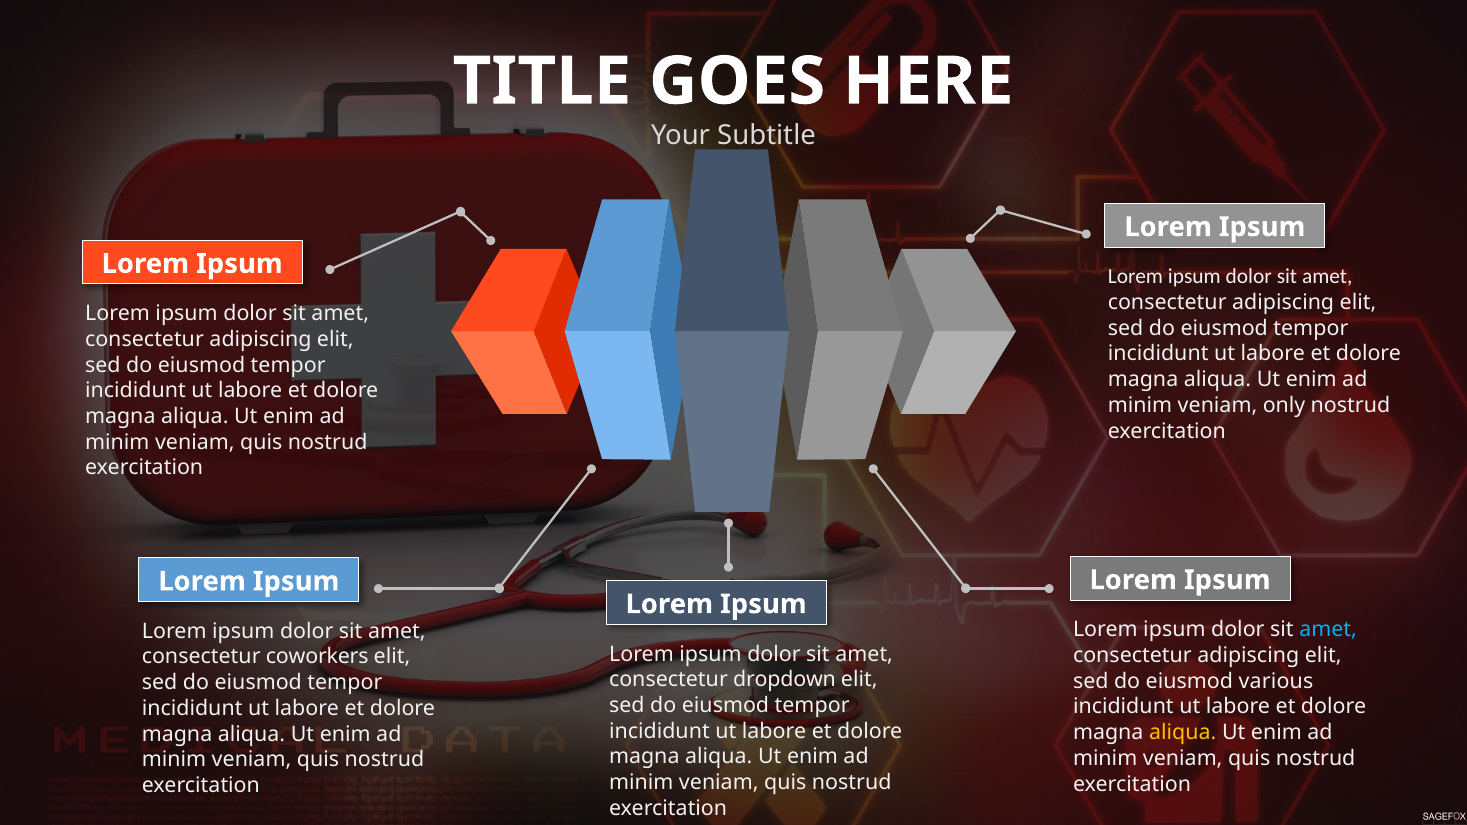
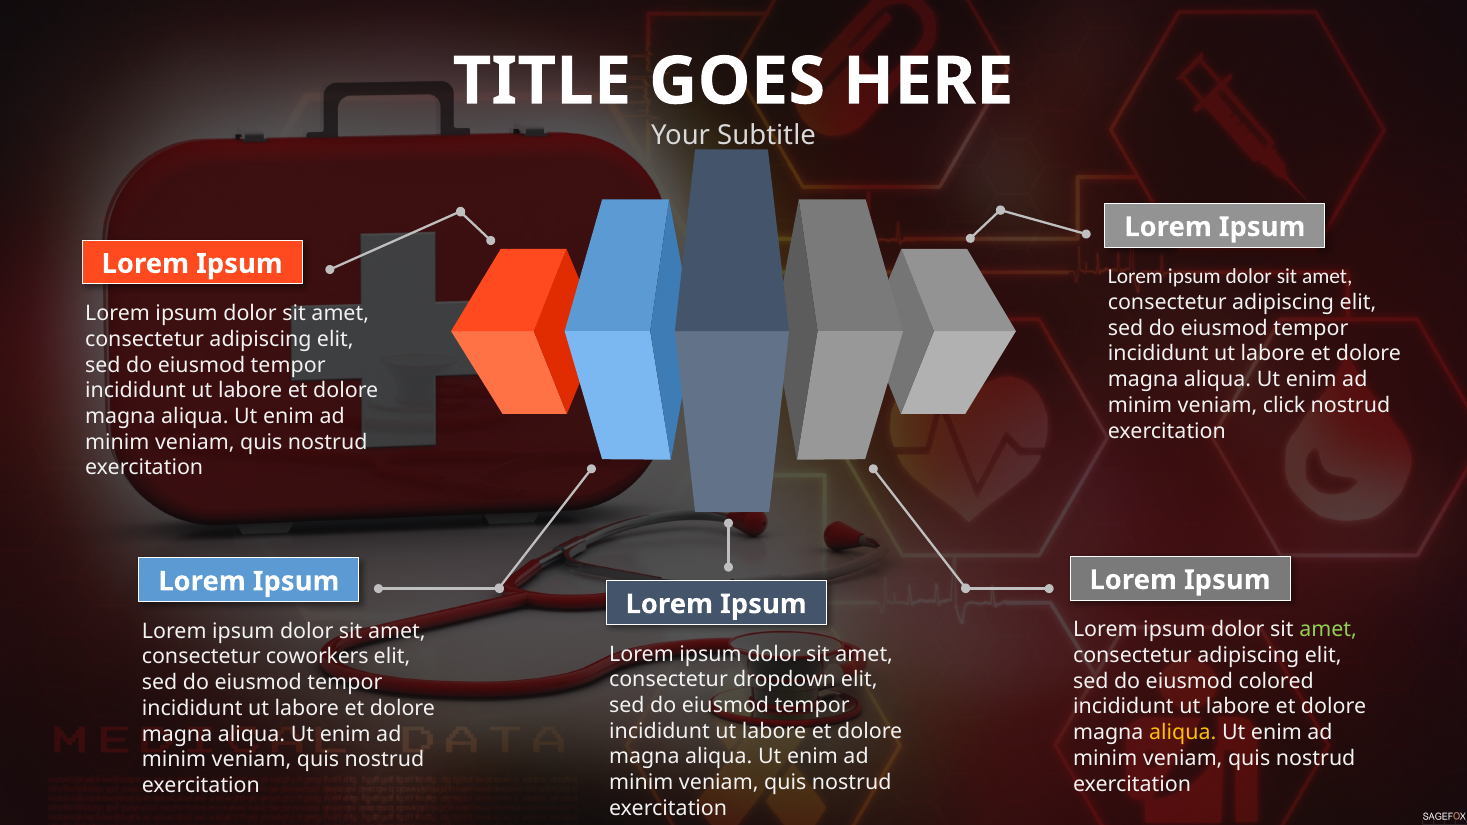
only: only -> click (1284, 405)
amet colour: light blue -> light green (1328, 630)
various: various -> colored (1276, 681)
